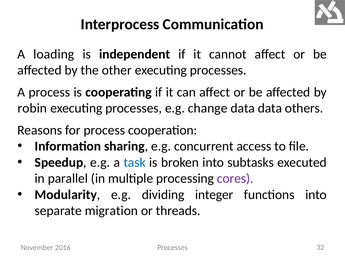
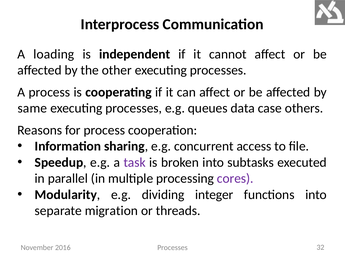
robin: robin -> same (32, 108)
change: change -> queues (208, 108)
data data: data -> case (270, 108)
task colour: blue -> purple (135, 162)
